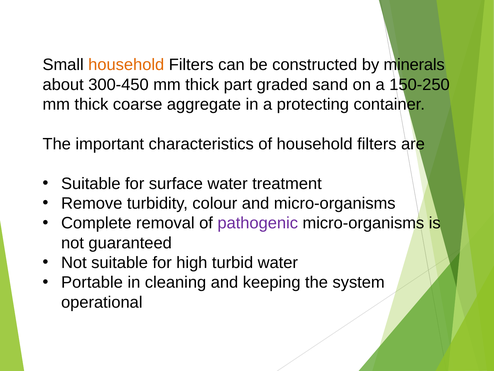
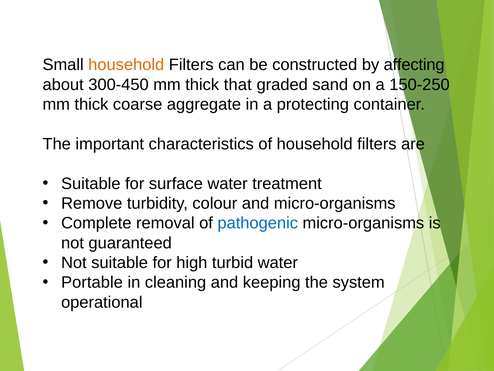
minerals: minerals -> affecting (414, 65)
part: part -> that (238, 85)
pathogenic colour: purple -> blue (258, 223)
